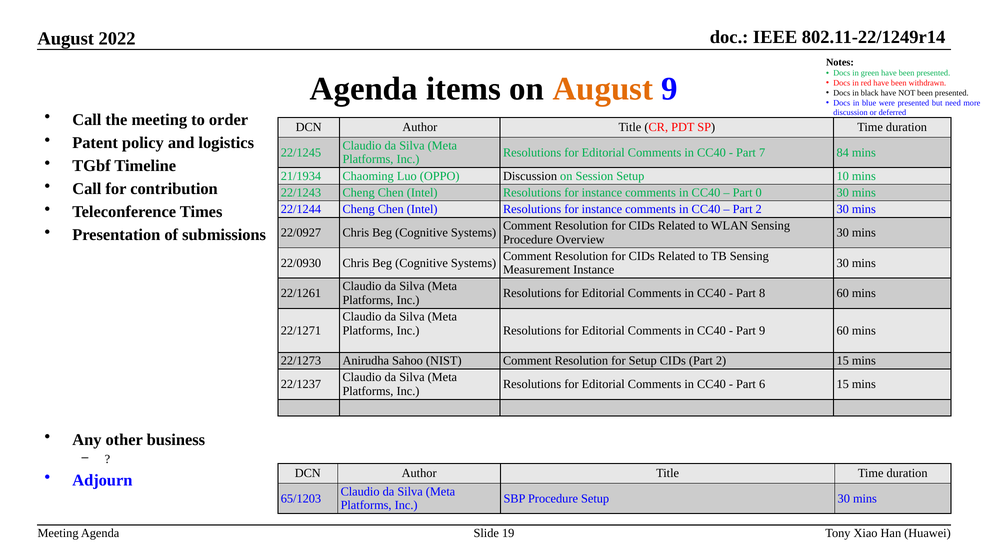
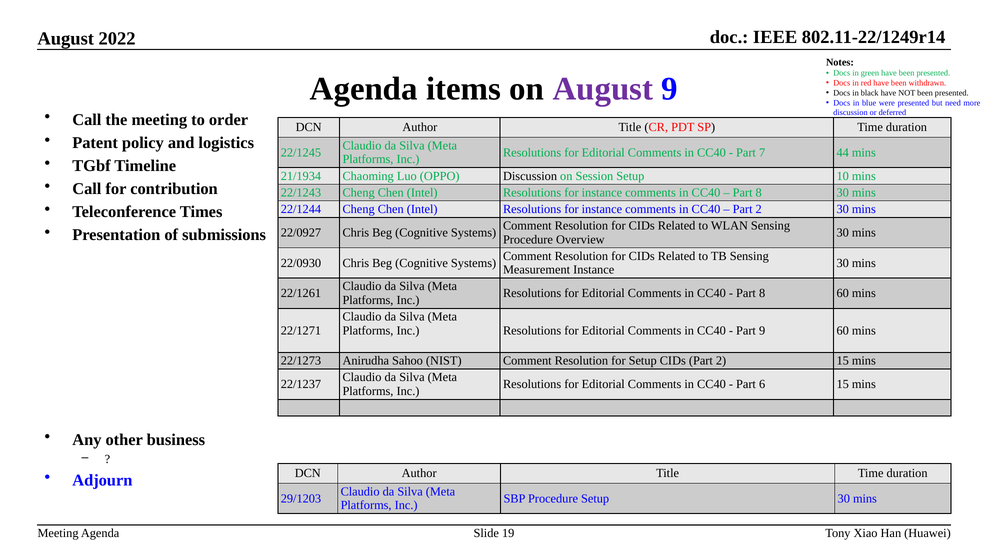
August colour: orange -> purple (603, 89)
84: 84 -> 44 (843, 152)
0: 0 -> 8 (759, 192)
65/1203: 65/1203 -> 29/1203 (301, 498)
